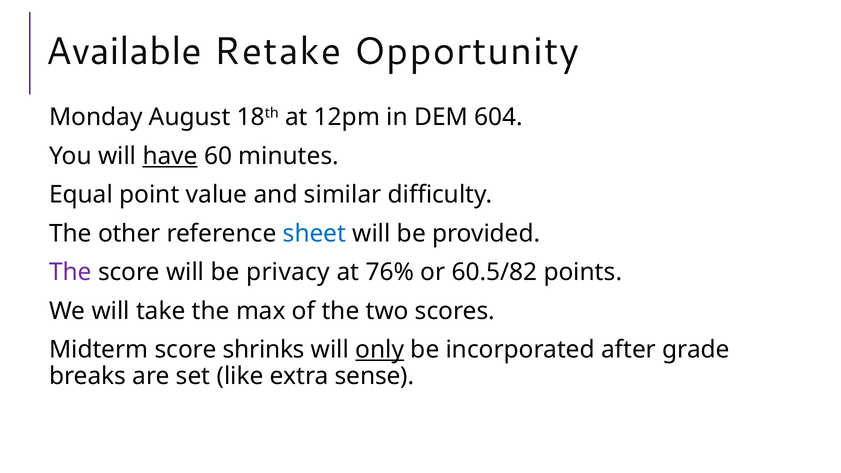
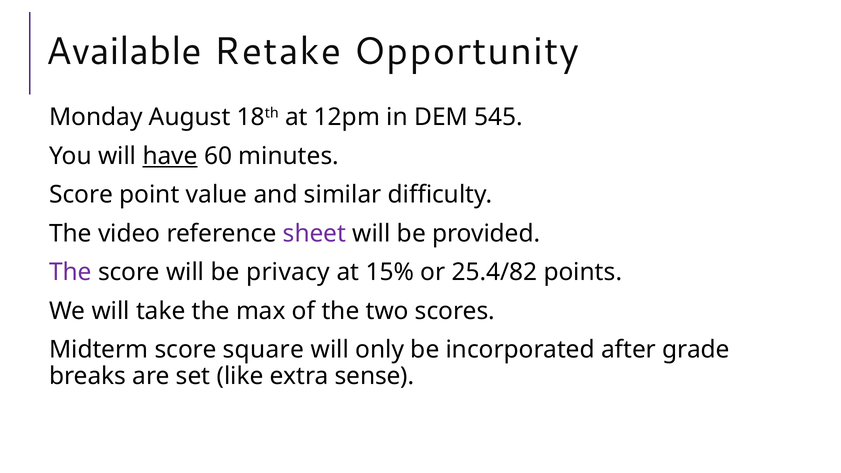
604: 604 -> 545 (498, 117)
Equal: Equal -> Score (81, 195)
other: other -> video (129, 234)
sheet colour: blue -> purple (314, 234)
76%: 76% -> 15% (390, 272)
60.5/82: 60.5/82 -> 25.4/82 (494, 272)
shrinks: shrinks -> square (263, 350)
only underline: present -> none (380, 350)
